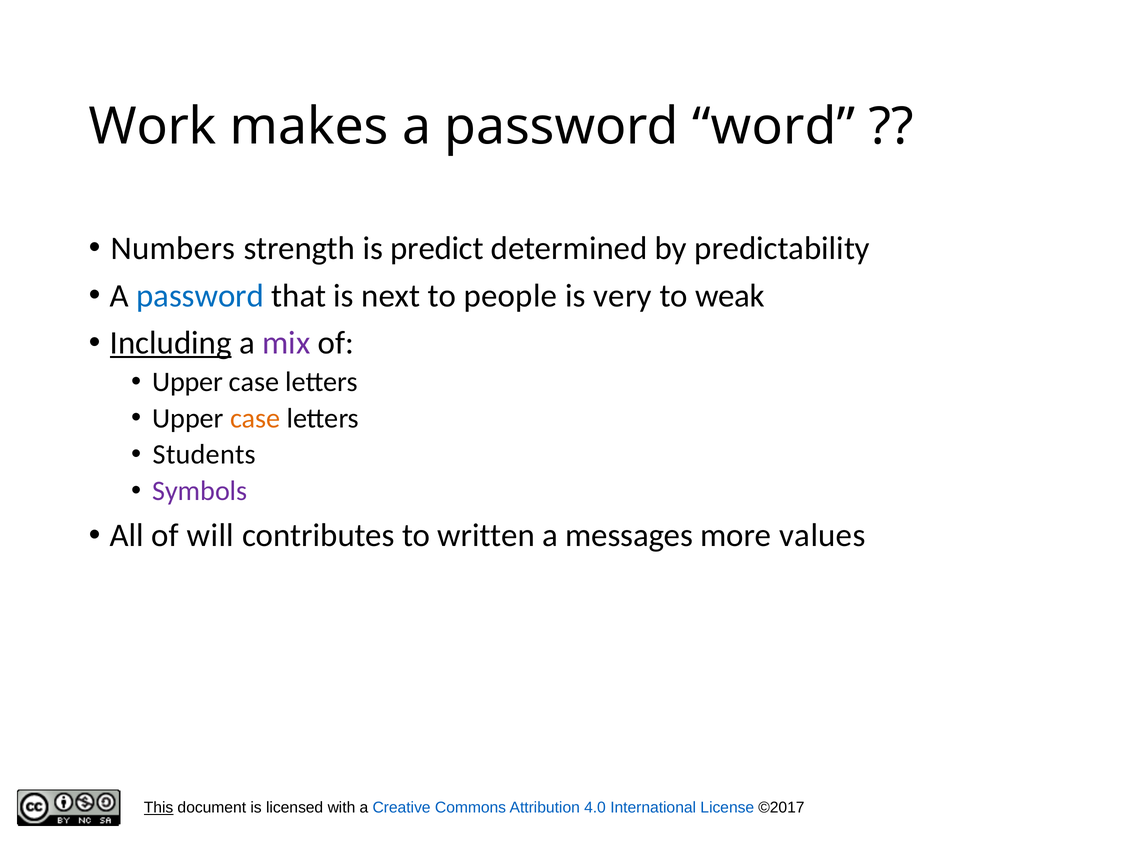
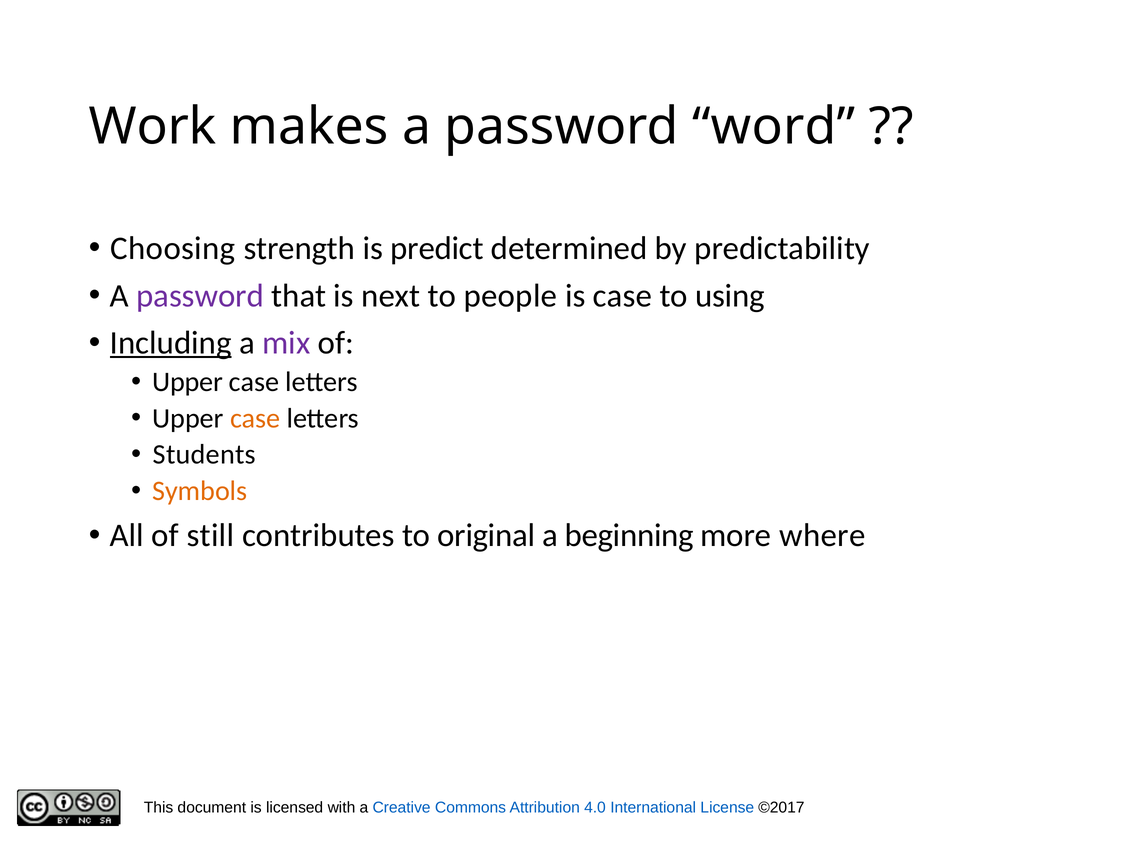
Numbers: Numbers -> Choosing (173, 248)
password colour: blue -> purple (200, 296)
is very: very -> case (623, 296)
weak: weak -> using (730, 296)
Symbols colour: purple -> orange (200, 491)
will: will -> still (210, 536)
written: written -> original (486, 536)
messages: messages -> beginning (629, 536)
values: values -> where (822, 536)
This underline: present -> none (159, 808)
